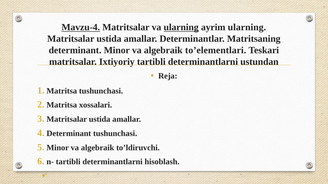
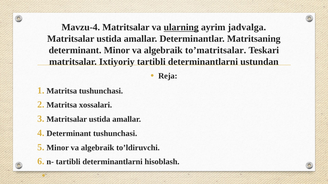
Mavzu-4 underline: present -> none (81, 27)
ayrim ularning: ularning -> jadvalga (247, 27)
to’elementlari: to’elementlari -> to’matritsalar (216, 50)
